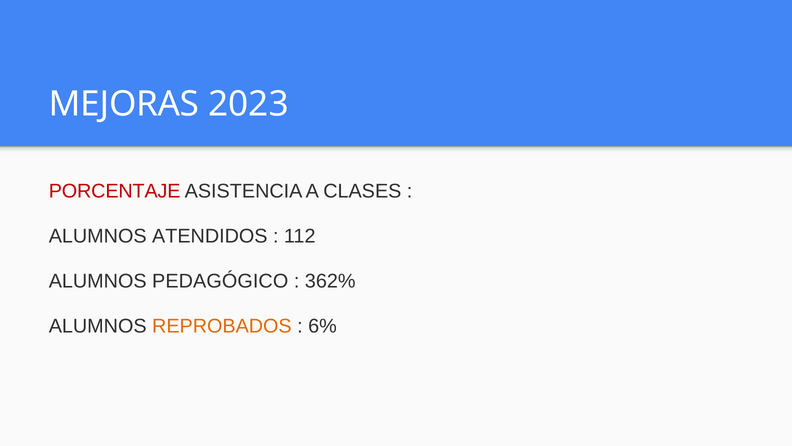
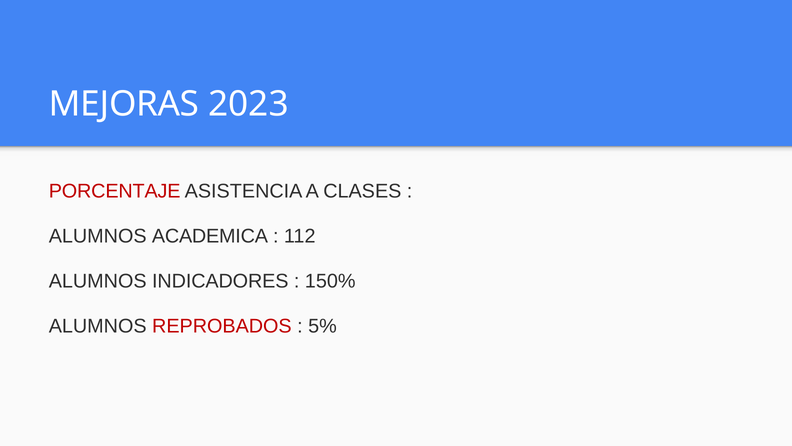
ATENDIDOS: ATENDIDOS -> ACADEMICA (210, 236)
PEDAGÓGICO: PEDAGÓGICO -> INDICADORES (220, 281)
362%: 362% -> 150% (330, 281)
REPROBADOS colour: orange -> red (222, 326)
6%: 6% -> 5% (323, 326)
